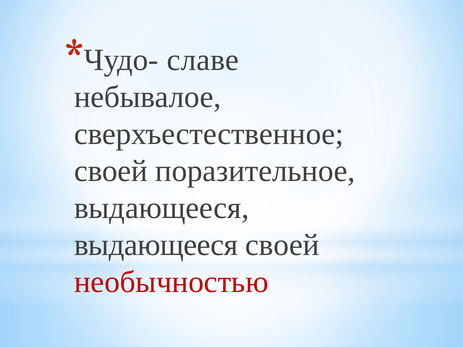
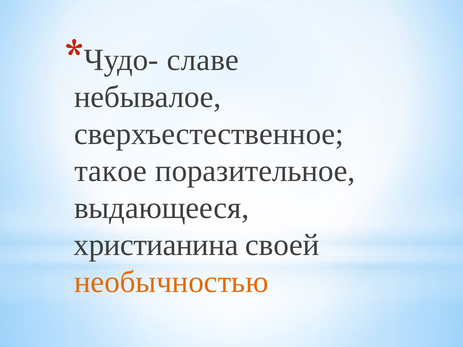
своей: своей -> такое (111, 171)
выдающееся: выдающееся -> христианина (156, 245)
необычностью colour: red -> orange (171, 282)
